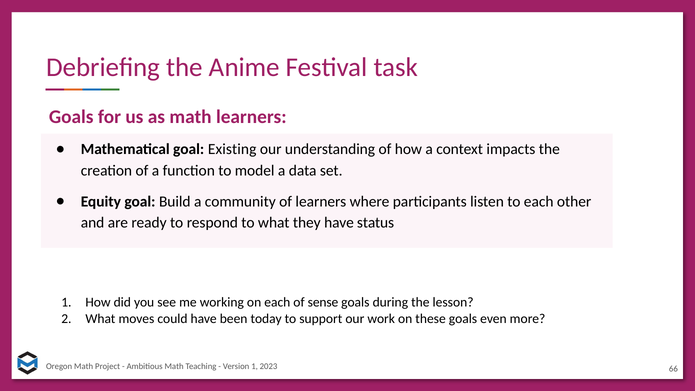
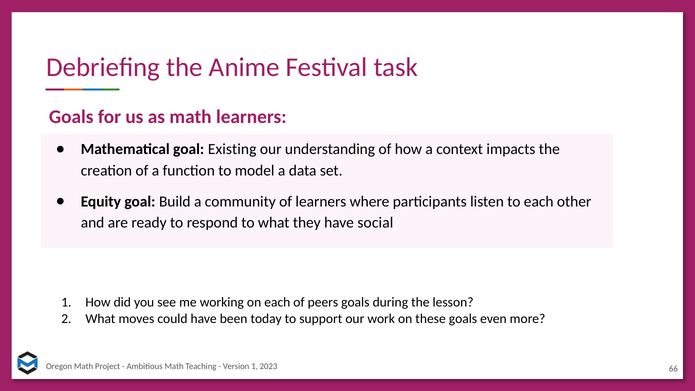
status: status -> social (375, 223)
sense: sense -> peers (323, 302)
